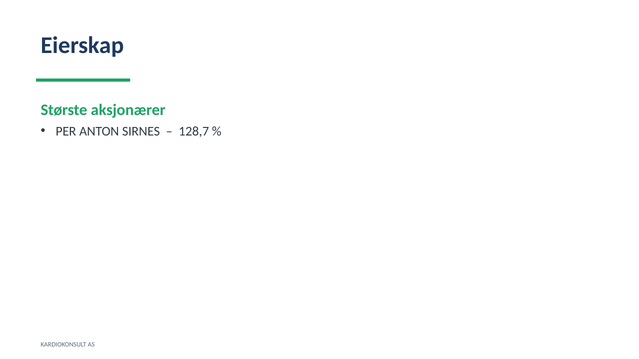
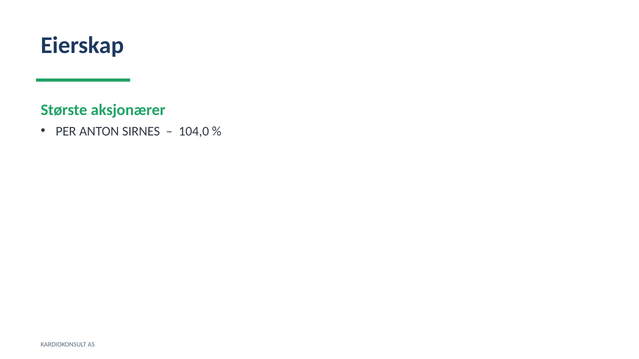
128,7: 128,7 -> 104,0 (194, 131)
